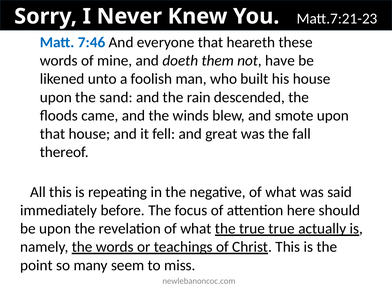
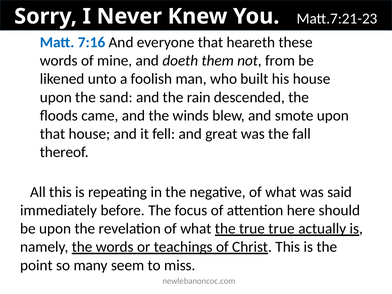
7:46: 7:46 -> 7:16 (92, 42)
have: have -> from (280, 61)
